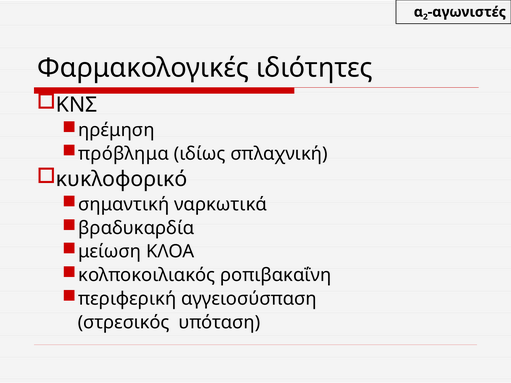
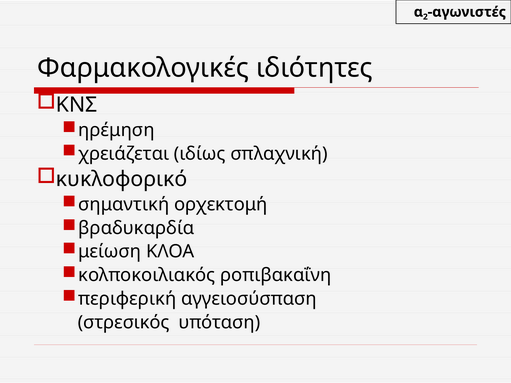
πρόβλημα: πρόβλημα -> χρειάζεται (124, 154)
ναρκωτικά: ναρκωτικά -> ορχεκτομή (221, 205)
